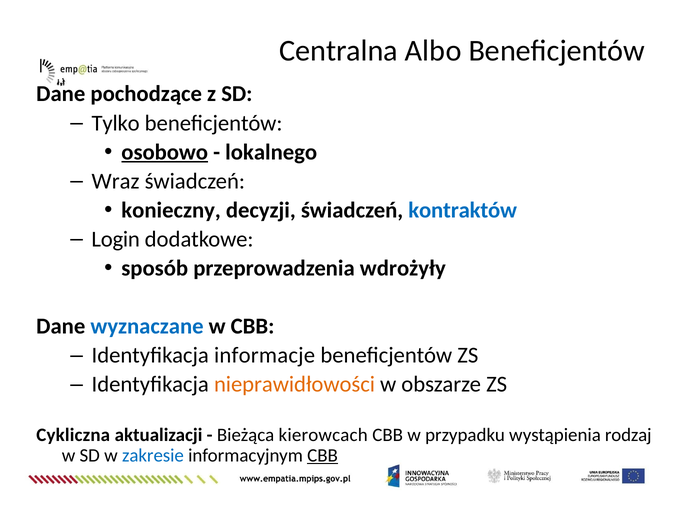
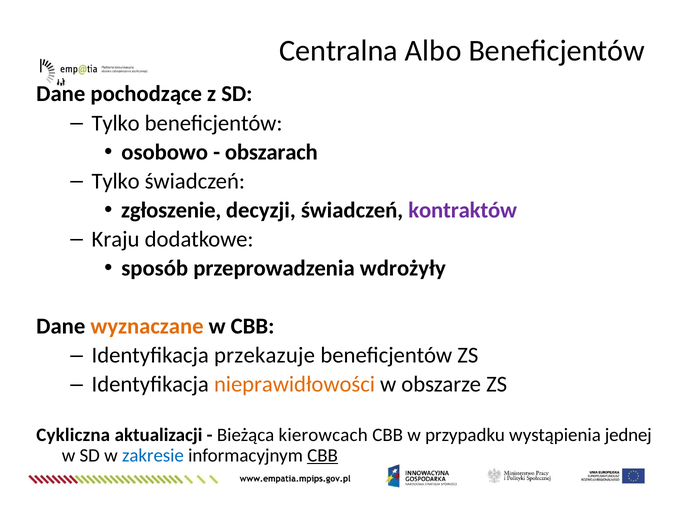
osobowo underline: present -> none (165, 152)
lokalnego: lokalnego -> obszarach (271, 152)
Wraz: Wraz -> Tylko (116, 181)
konieczny: konieczny -> zgłoszenie (171, 210)
kontraktów colour: blue -> purple (463, 210)
Login: Login -> Kraju (116, 239)
wyznaczane colour: blue -> orange (147, 326)
informacje: informacje -> przekazuje (265, 355)
rodzaj: rodzaj -> jednej (628, 435)
